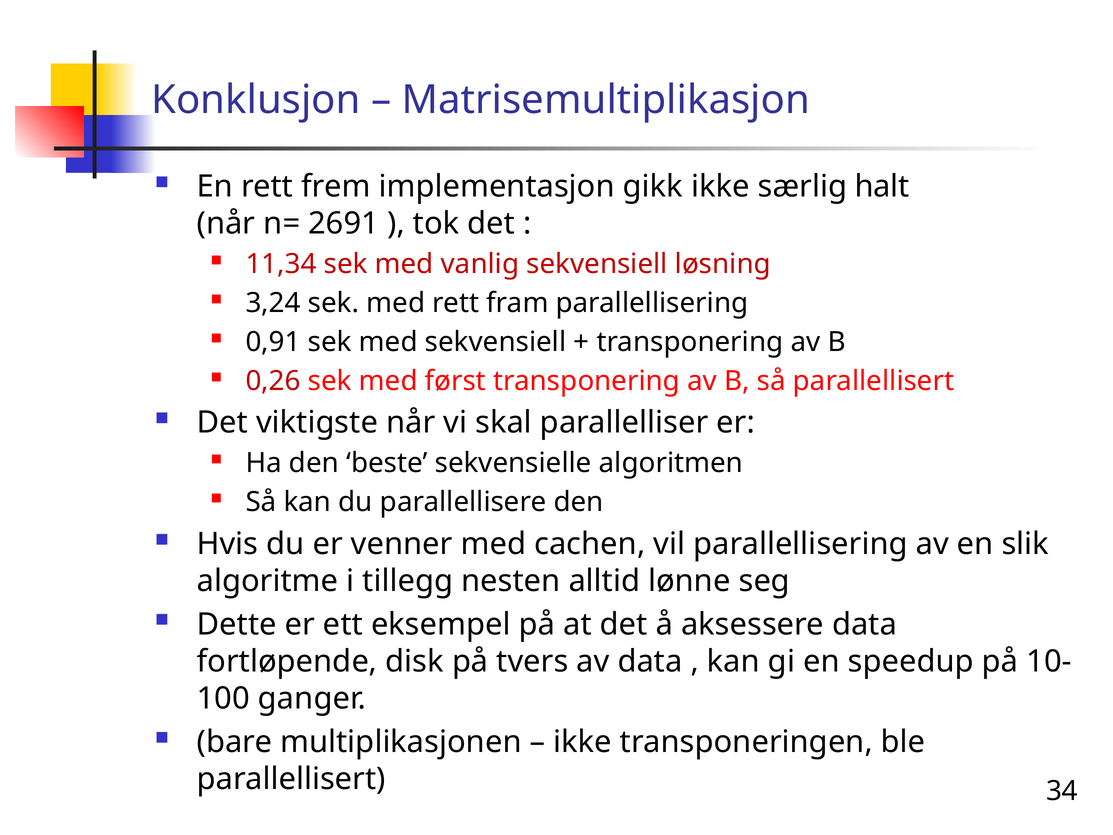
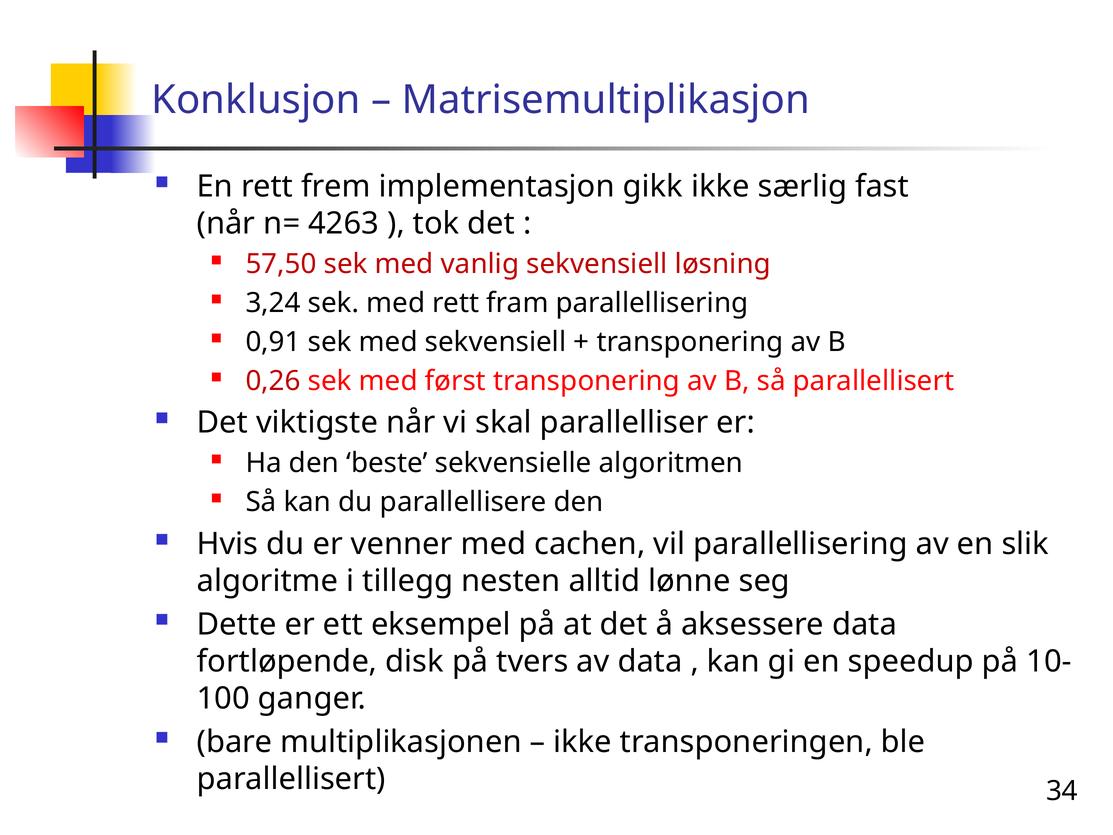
halt: halt -> fast (882, 186)
2691: 2691 -> 4263 (344, 223)
11,34: 11,34 -> 57,50 (281, 264)
